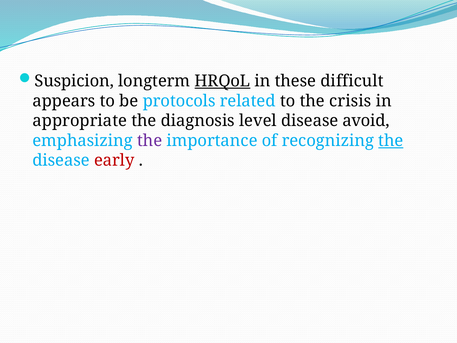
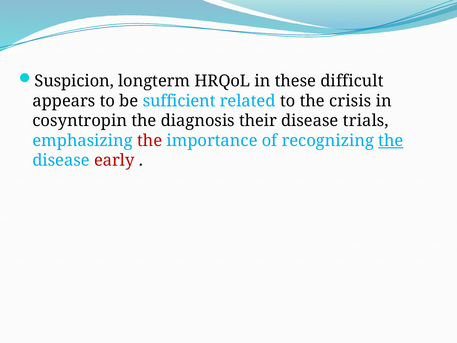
HRQoL underline: present -> none (222, 81)
protocols: protocols -> sufficient (179, 101)
appropriate: appropriate -> cosyntropin (80, 121)
level: level -> their (258, 121)
avoid: avoid -> trials (366, 121)
the colour: purple -> red (150, 141)
